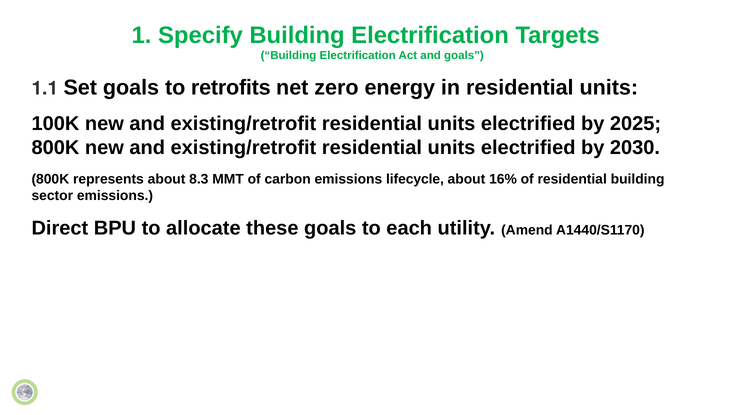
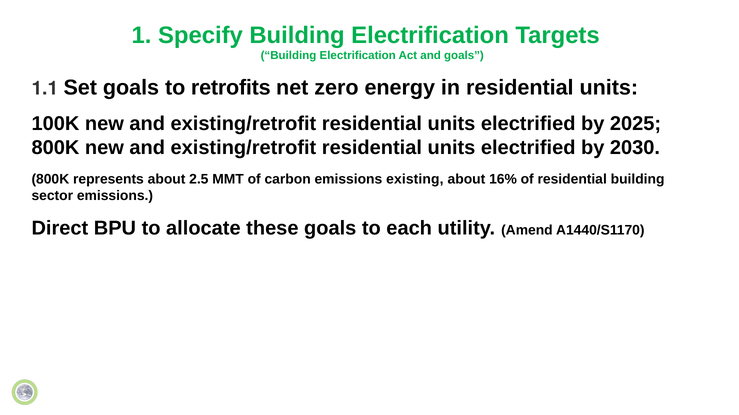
8.3: 8.3 -> 2.5 (199, 179)
lifecycle: lifecycle -> existing (415, 179)
